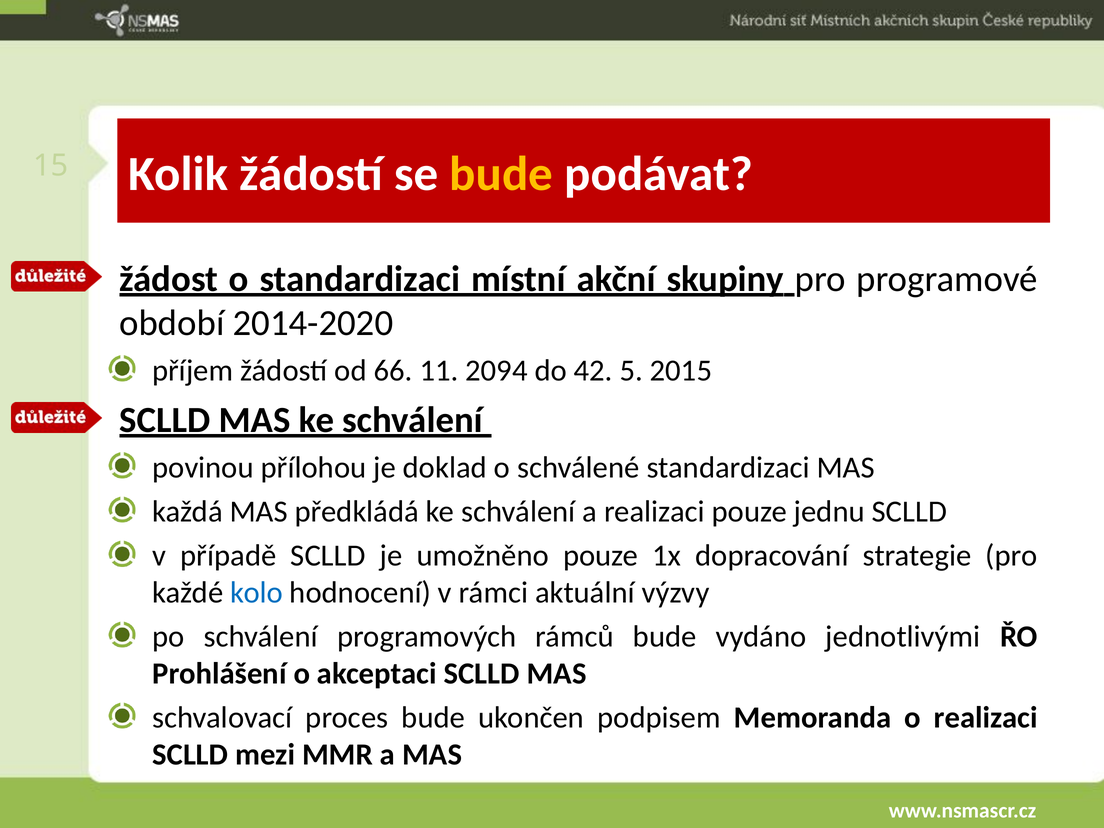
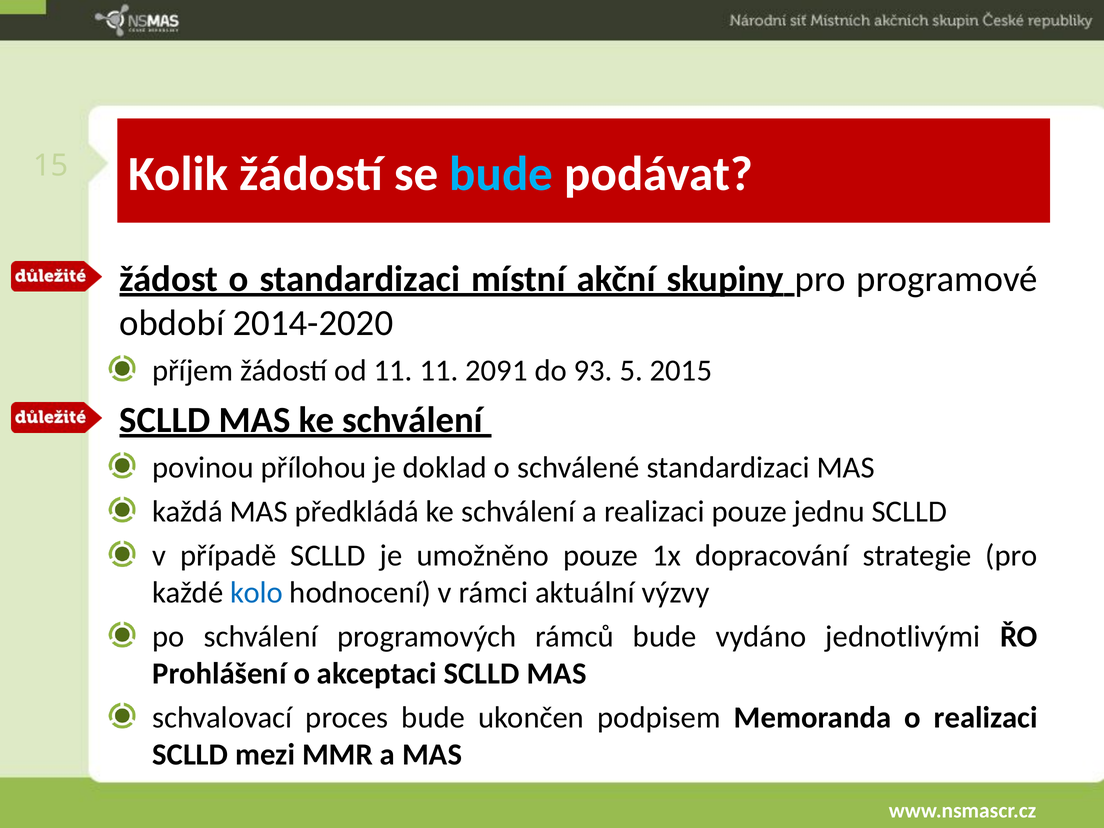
bude colour: yellow -> light blue (501, 174)
od 66: 66 -> 11 (393, 371)
2094: 2094 -> 2091 (496, 371)
42: 42 -> 93 (593, 371)
